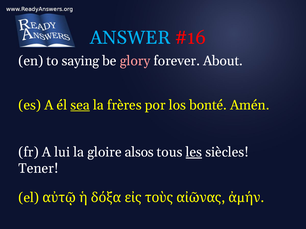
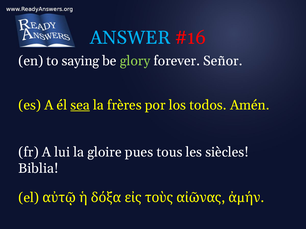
glory colour: pink -> light green (135, 61)
About: About -> Señor (223, 61)
bonté: bonté -> todos (208, 105)
alsos: alsos -> pues (139, 152)
les underline: present -> none (194, 152)
Tener: Tener -> Biblia (38, 169)
